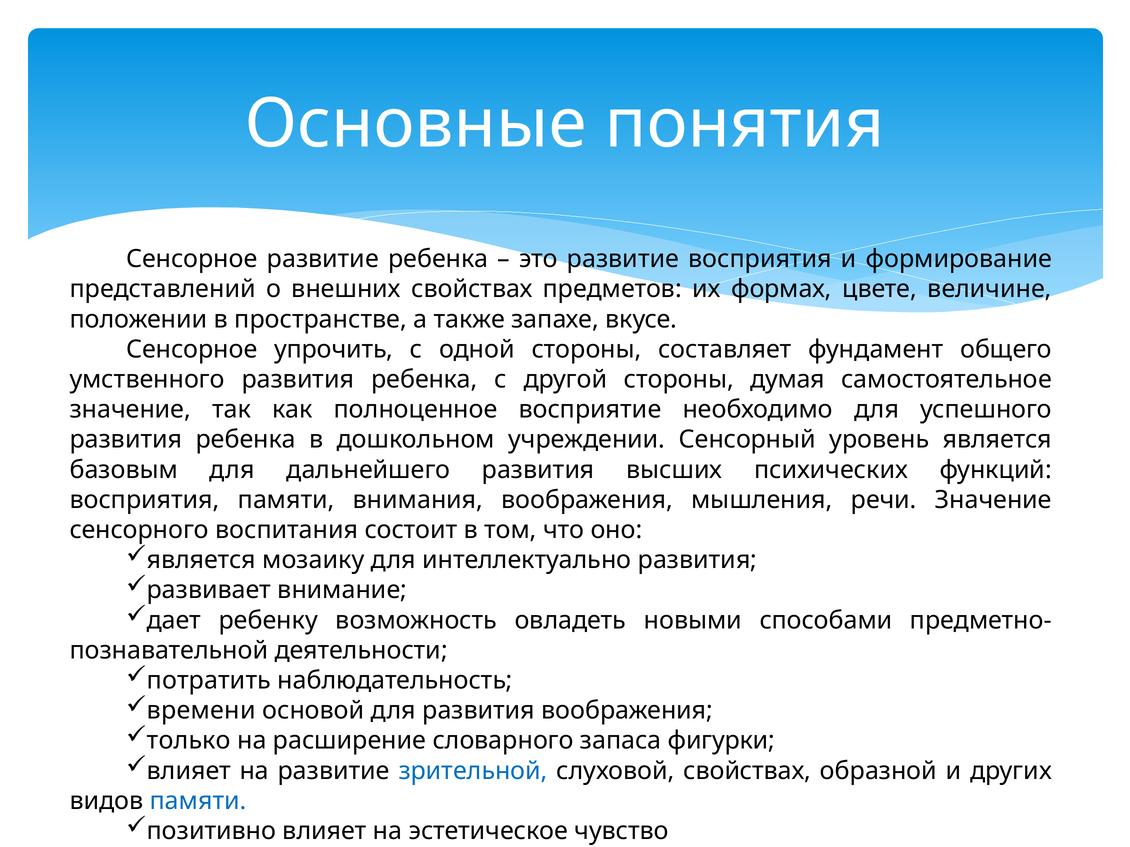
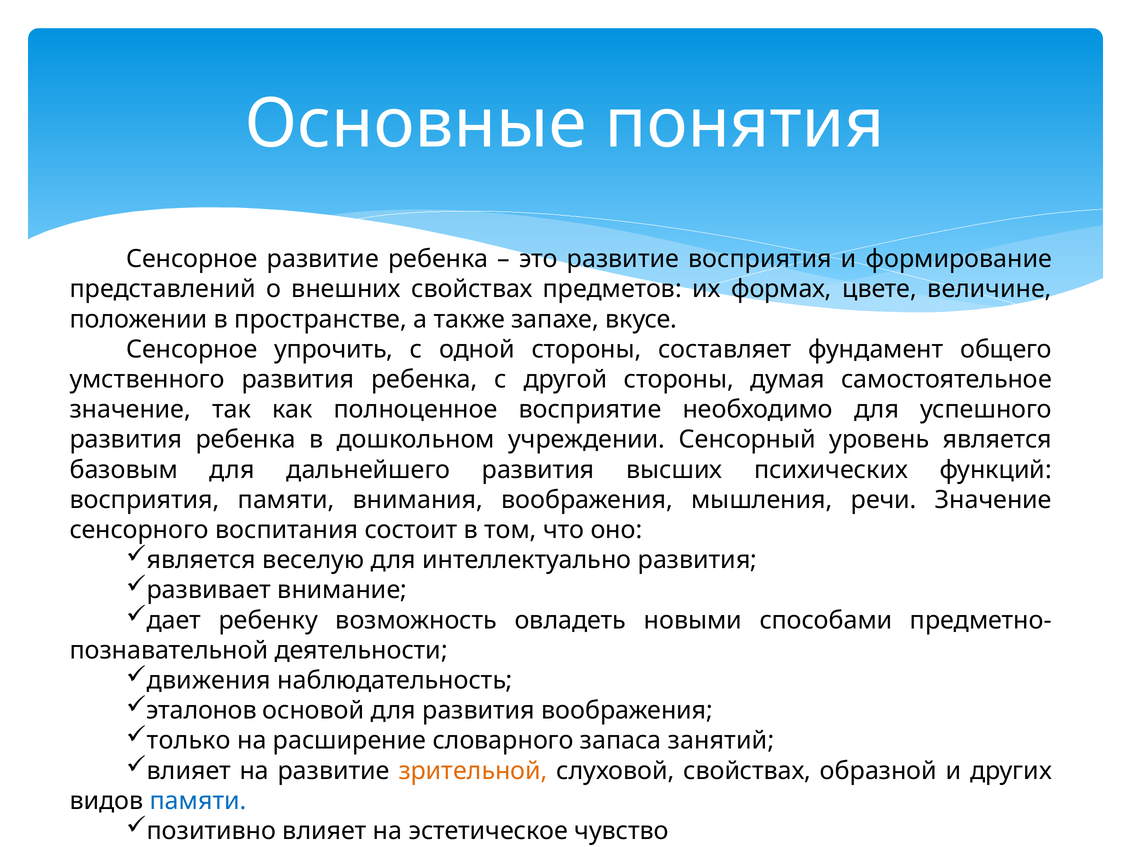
мозаику: мозаику -> веселую (313, 560)
потратить: потратить -> движения (209, 681)
времени: времени -> эталонов (202, 711)
фигурки: фигурки -> занятий (721, 741)
зрительной colour: blue -> orange (473, 771)
